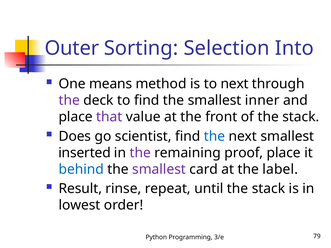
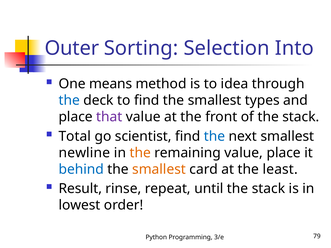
to next: next -> idea (235, 84)
the colour: purple -> blue (69, 100)
inner: inner -> types (262, 100)
Does: Does -> Total (75, 136)
inserted: inserted -> newline (84, 153)
the colour: purple -> orange (140, 153)
remaining proof: proof -> value (244, 153)
smallest colour: purple -> orange (159, 169)
label: label -> least (280, 169)
